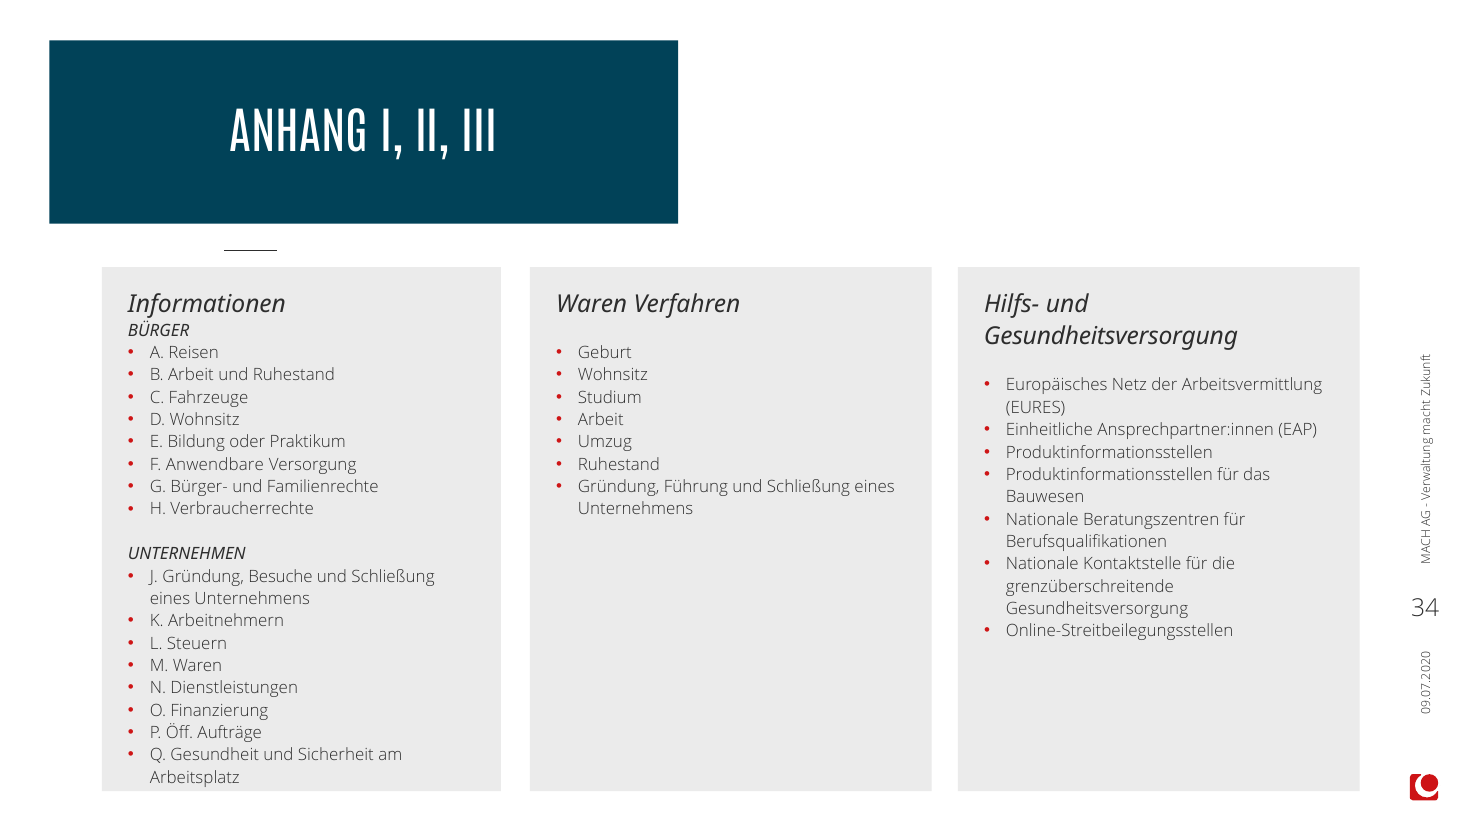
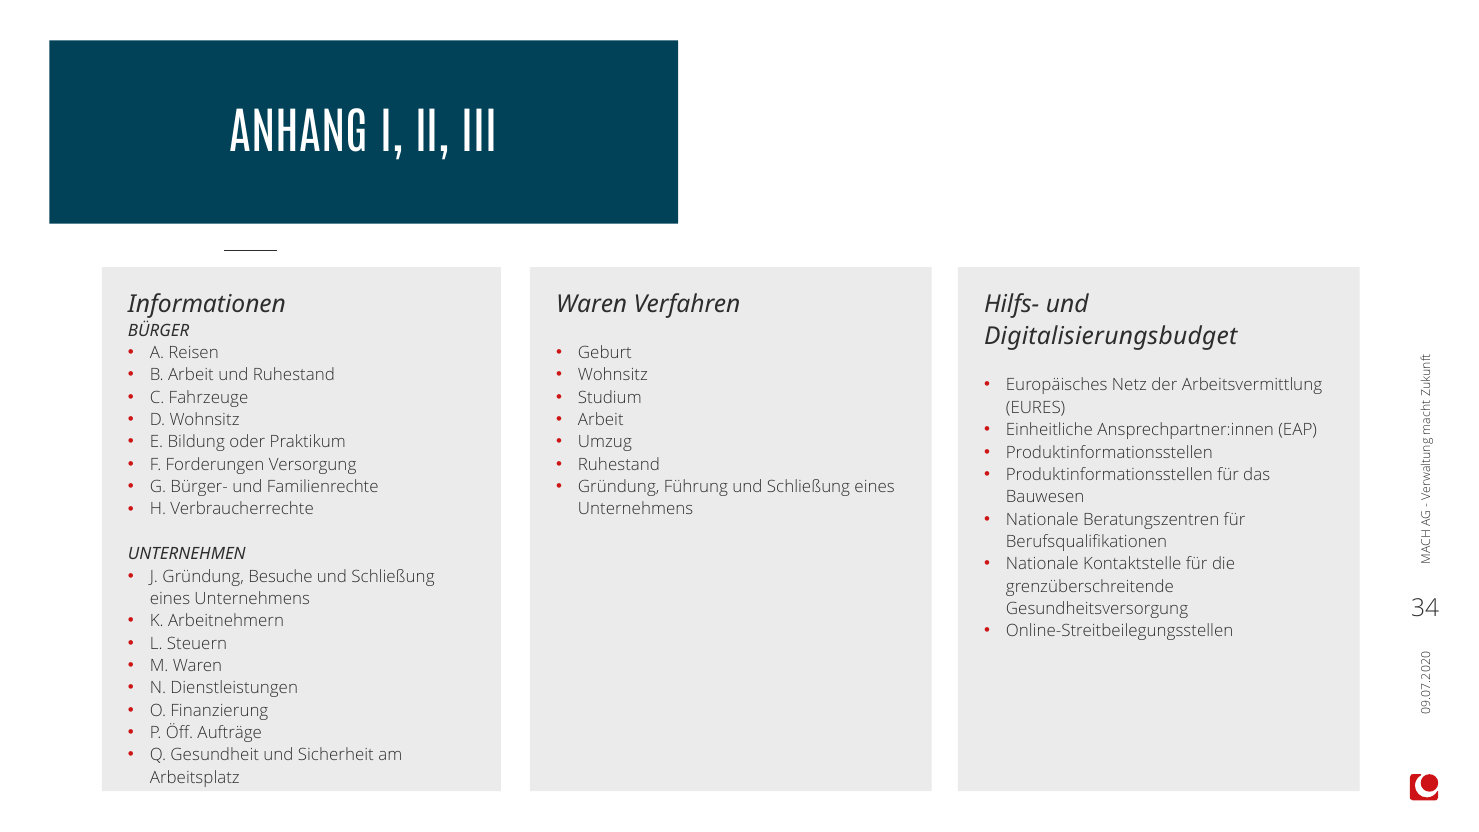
Gesundheitsversorgung: Gesundheitsversorgung -> Digitalisierungsbudget (1111, 337)
Anwendbare: Anwendbare -> Forderungen (215, 465)
